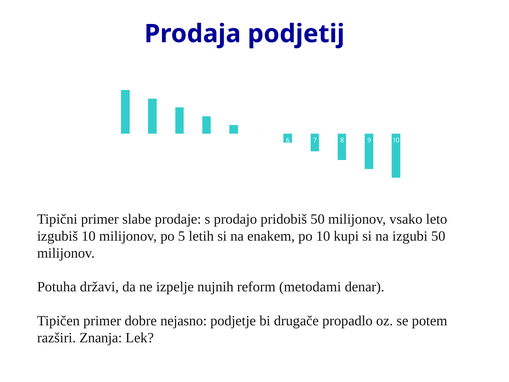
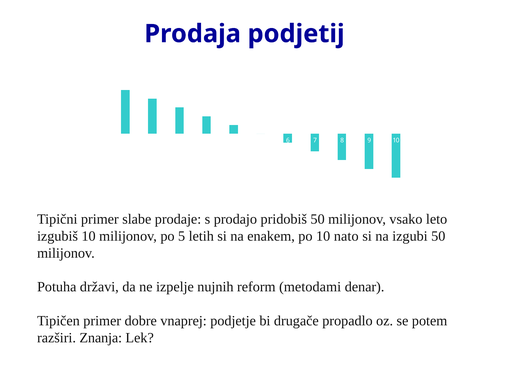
kupi: kupi -> nato (346, 236)
nejasno: nejasno -> vnaprej (184, 321)
